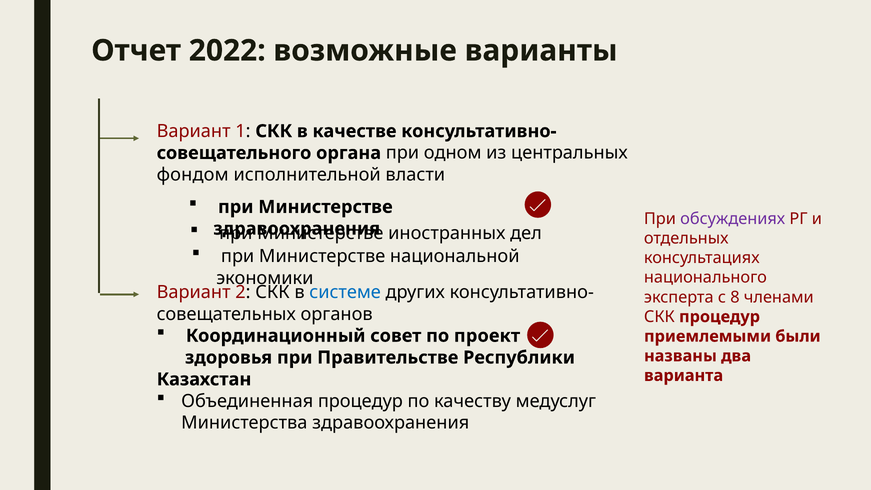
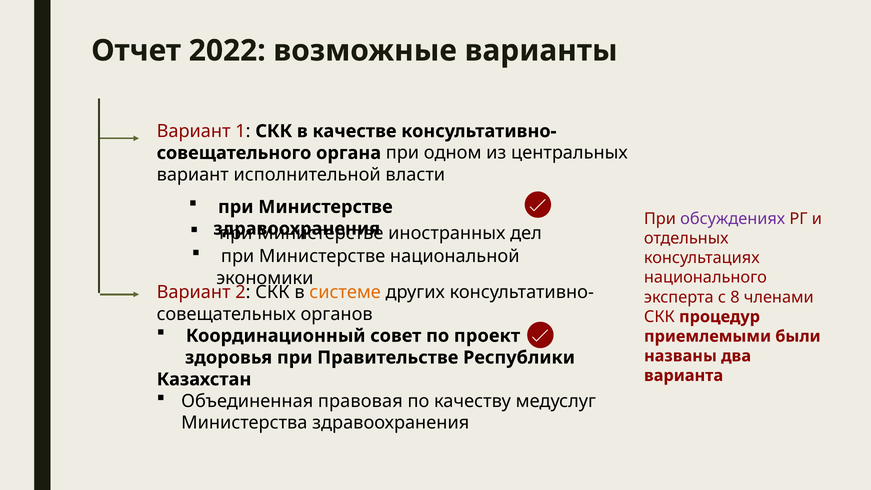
фондом: фондом -> вариант (193, 175)
системе colour: blue -> orange (345, 292)
Объединенная процедур: процедур -> правовая (360, 401)
